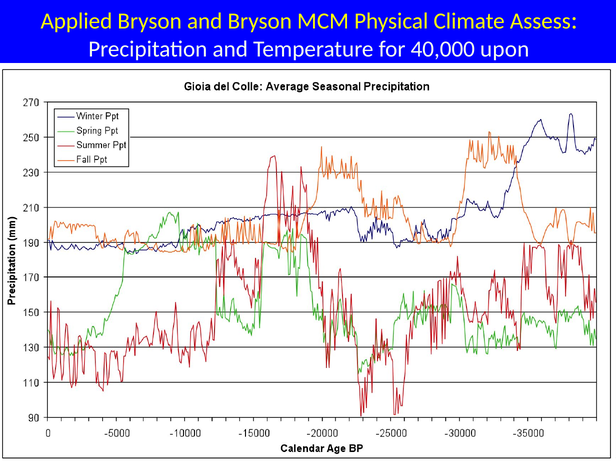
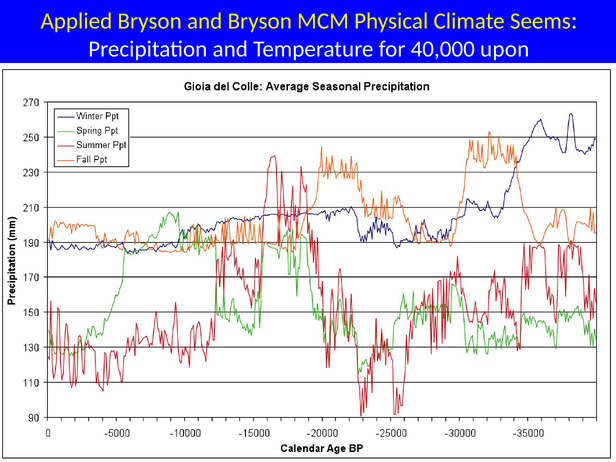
Assess: Assess -> Seems (540, 21)
